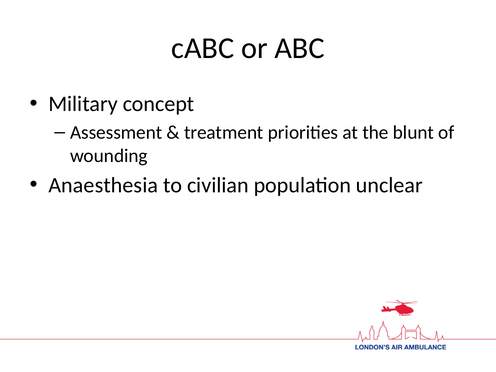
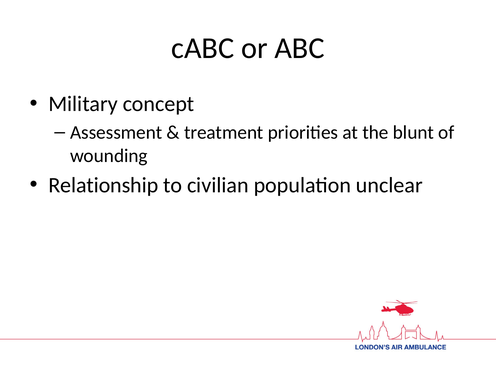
Anaesthesia: Anaesthesia -> Relationship (103, 185)
